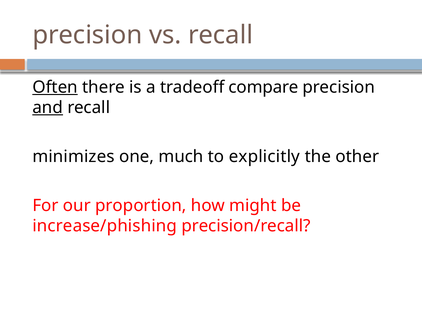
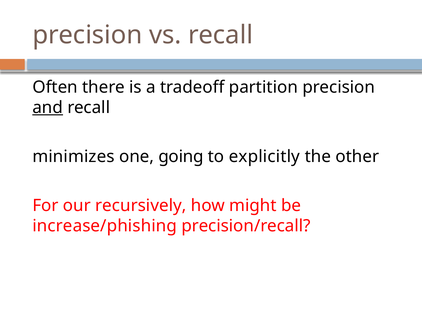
Often underline: present -> none (55, 87)
compare: compare -> partition (263, 87)
much: much -> going (181, 157)
proportion: proportion -> recursively (141, 206)
